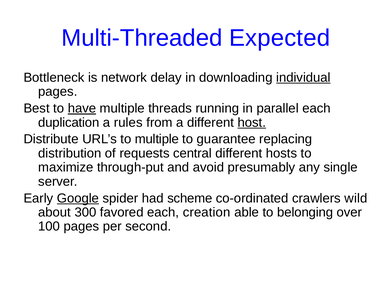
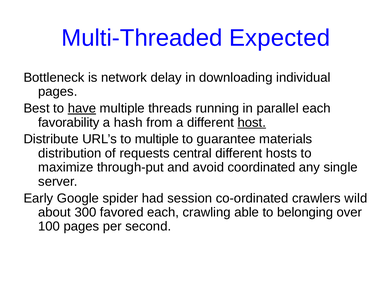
individual underline: present -> none (303, 78)
duplication: duplication -> favorability (69, 122)
rules: rules -> hash (128, 122)
replacing: replacing -> materials (286, 139)
presumably: presumably -> coordinated (261, 167)
Google underline: present -> none (78, 198)
scheme: scheme -> session (190, 198)
creation: creation -> crawling (207, 212)
